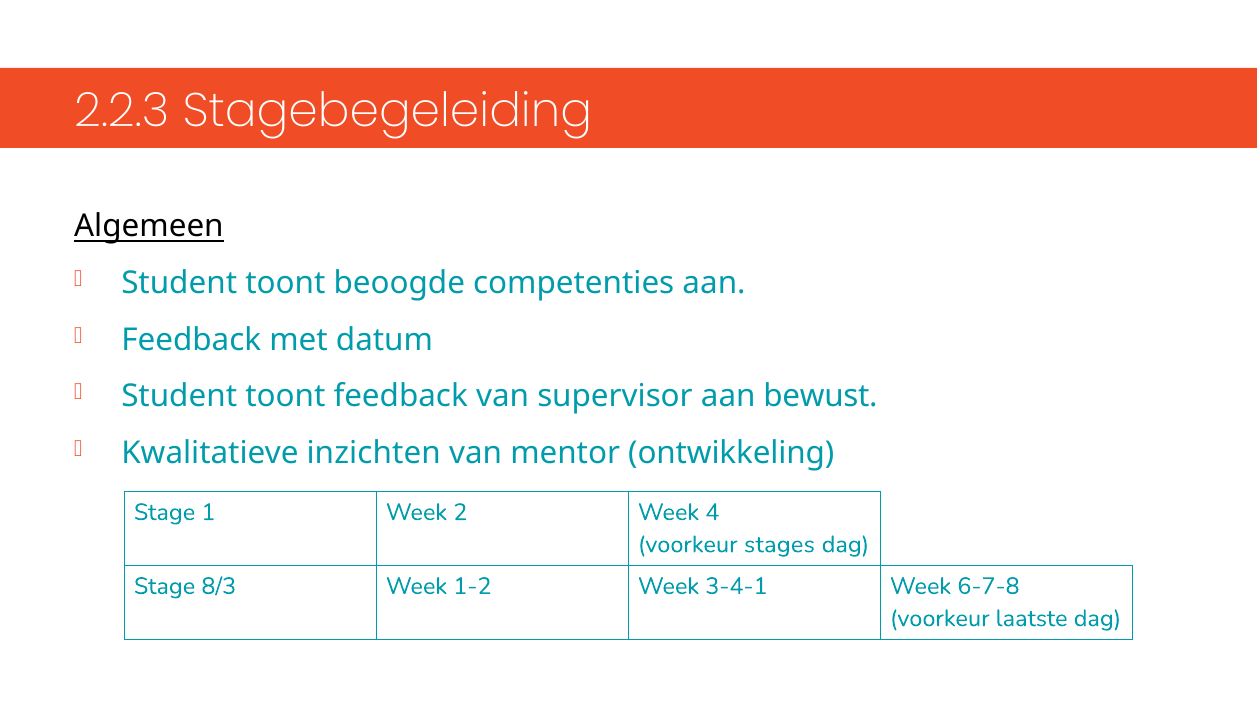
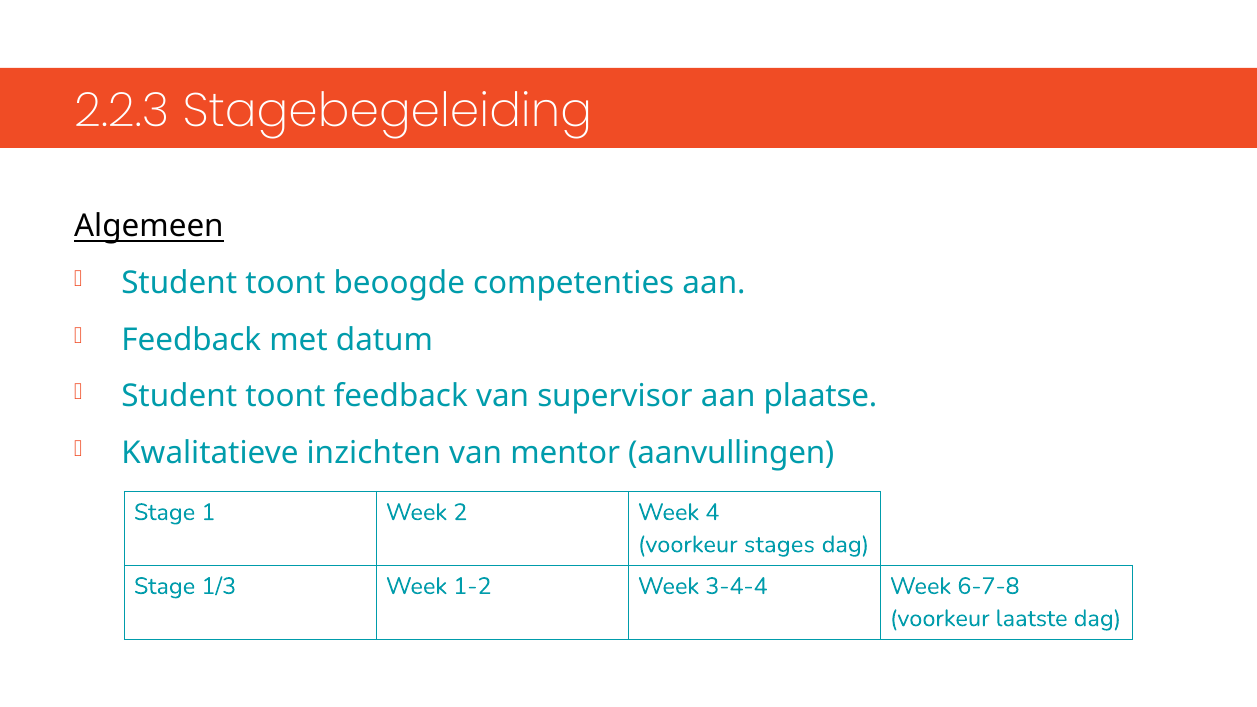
bewust: bewust -> plaatse (820, 396)
ontwikkeling: ontwikkeling -> aanvullingen (731, 453)
8/3: 8/3 -> 1/3 (219, 586)
3-4-1: 3-4-1 -> 3-4-4 (736, 586)
